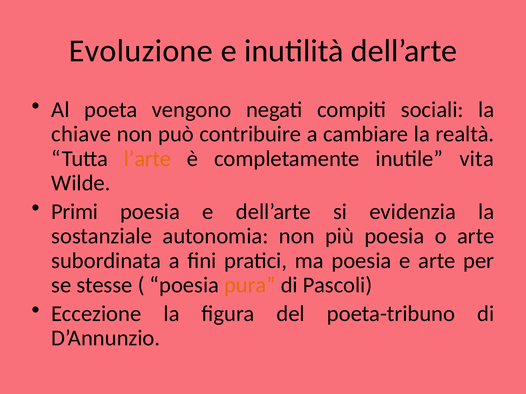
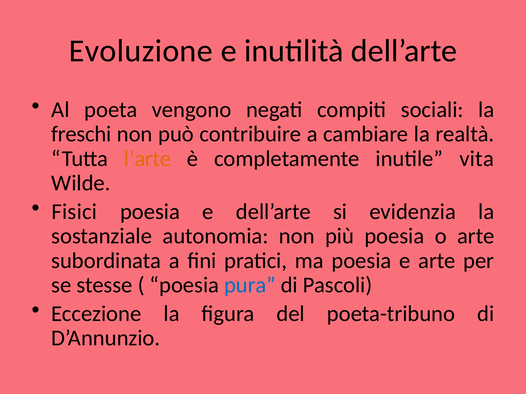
chiave: chiave -> freschi (81, 134)
Primi: Primi -> Fisici (74, 212)
pura colour: orange -> blue (250, 285)
